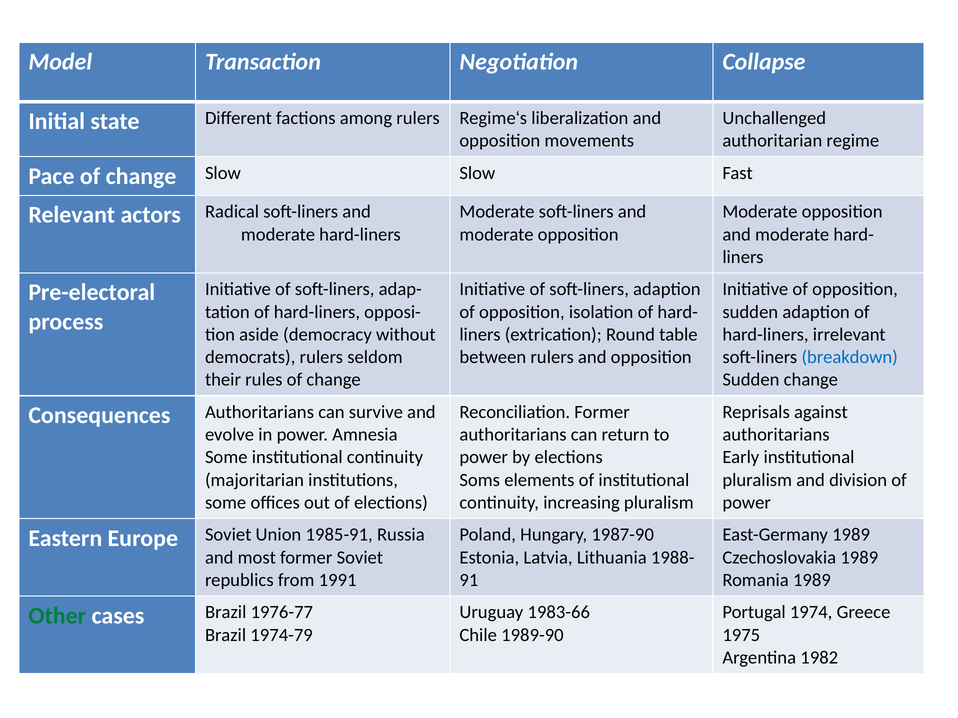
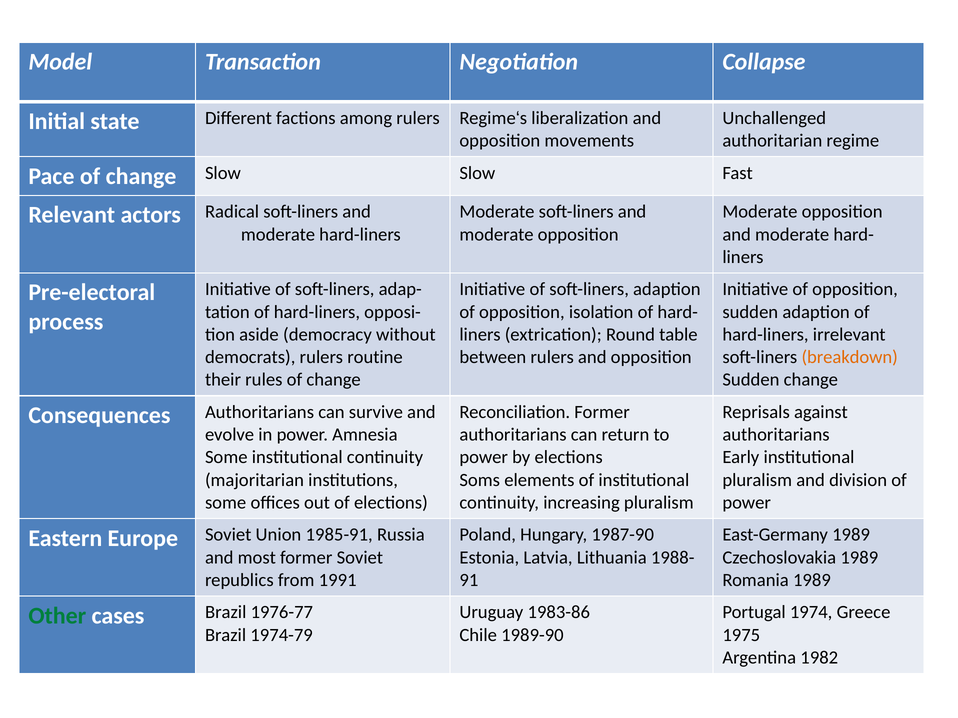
seldom: seldom -> routine (375, 357)
breakdown colour: blue -> orange (850, 357)
1983-66: 1983-66 -> 1983-86 (559, 613)
